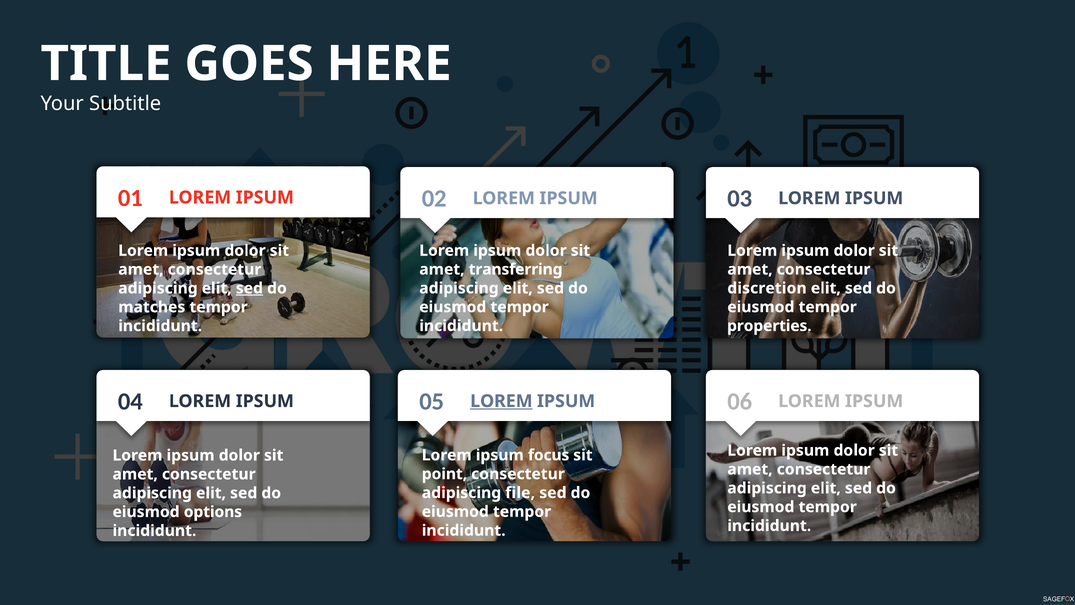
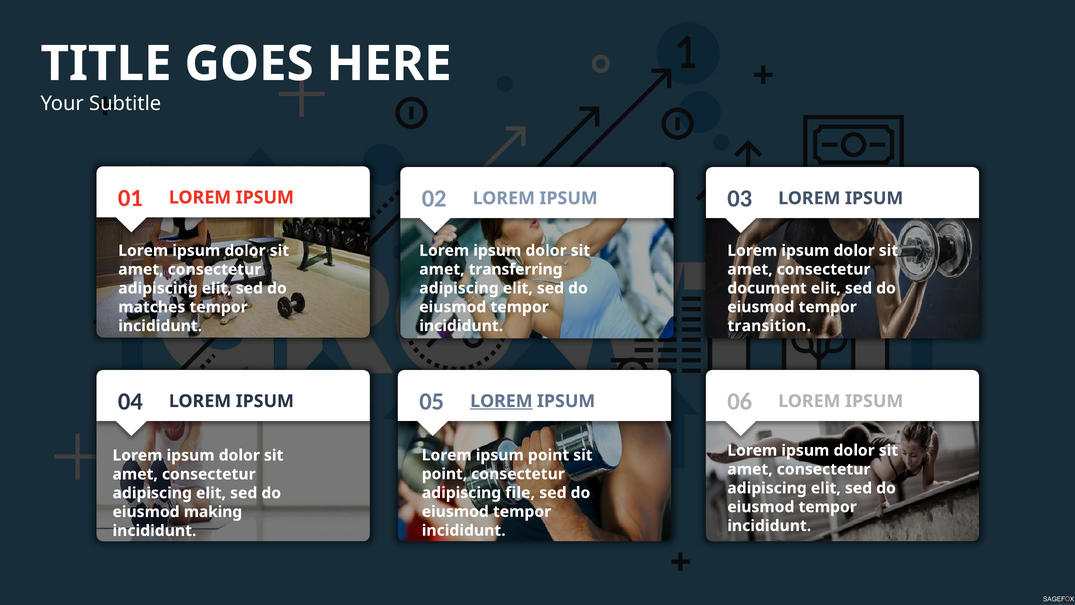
discretion: discretion -> document (767, 288)
sed underline: present -> none (249, 288)
properties: properties -> transition (769, 326)
ipsum focus: focus -> point (549, 455)
options: options -> making (213, 512)
